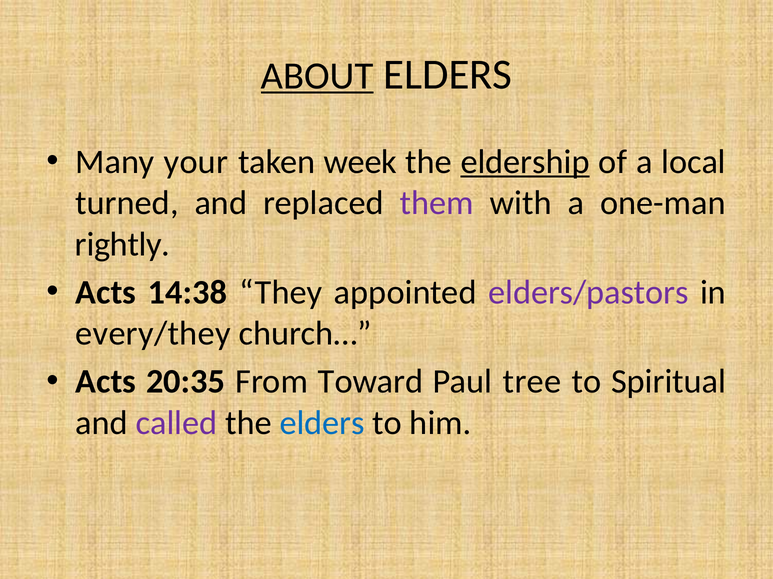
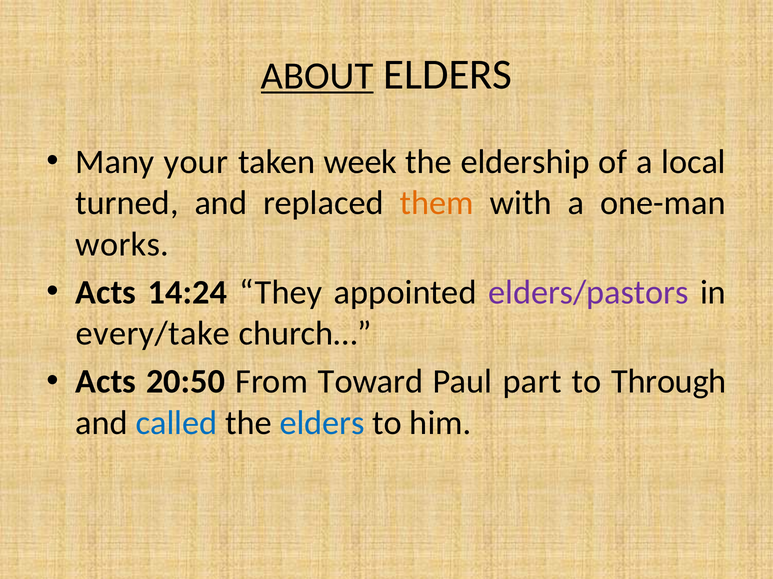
eldership underline: present -> none (525, 162)
them colour: purple -> orange (437, 203)
rightly: rightly -> works (122, 245)
14:38: 14:38 -> 14:24 (187, 293)
every/they: every/they -> every/take (153, 334)
20:35: 20:35 -> 20:50 (186, 382)
tree: tree -> part (532, 382)
Spiritual: Spiritual -> Through (669, 382)
called colour: purple -> blue (176, 423)
